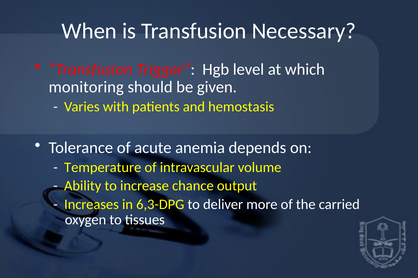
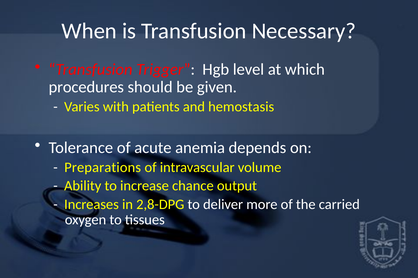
monitoring: monitoring -> procedures (86, 87)
Temperature: Temperature -> Preparations (103, 168)
6,3-DPG: 6,3-DPG -> 2,8-DPG (160, 205)
